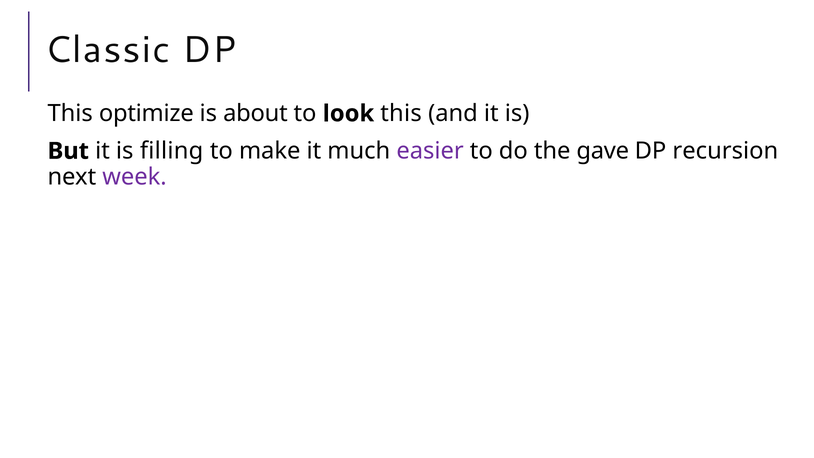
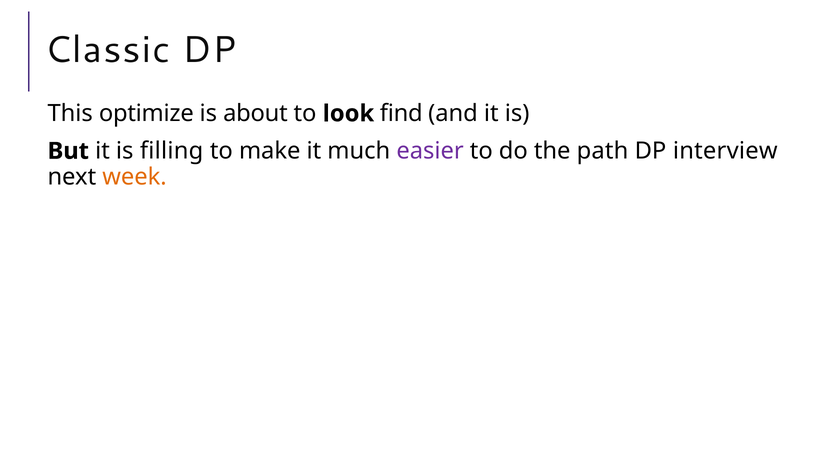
look this: this -> find (401, 113)
gave: gave -> path (603, 151)
recursion: recursion -> interview (725, 151)
week colour: purple -> orange (135, 177)
